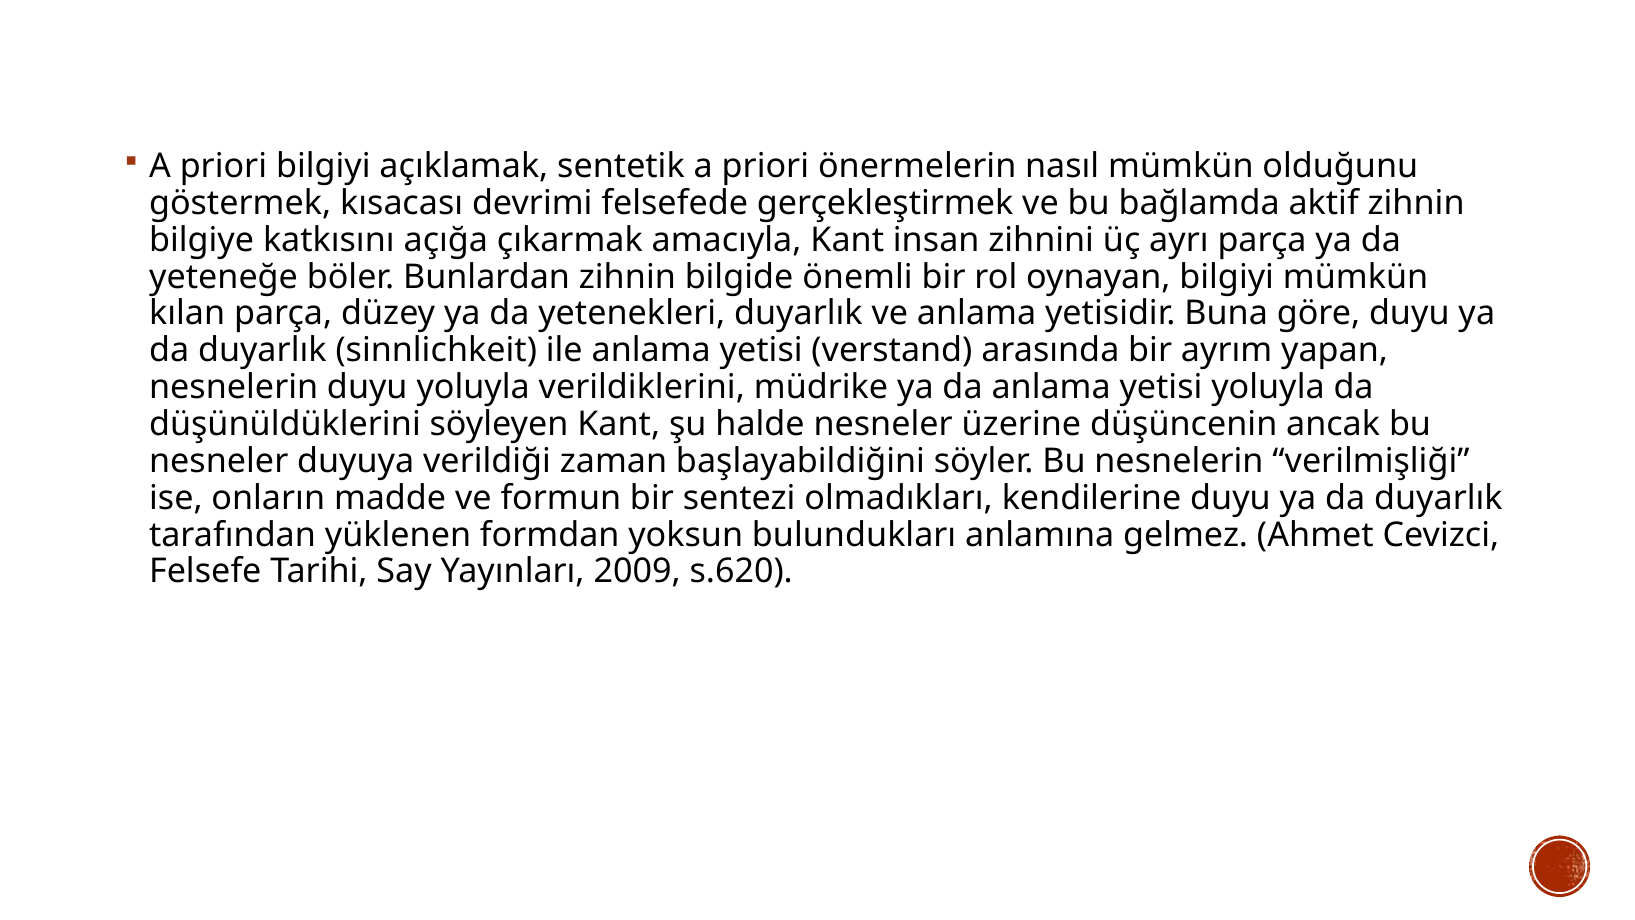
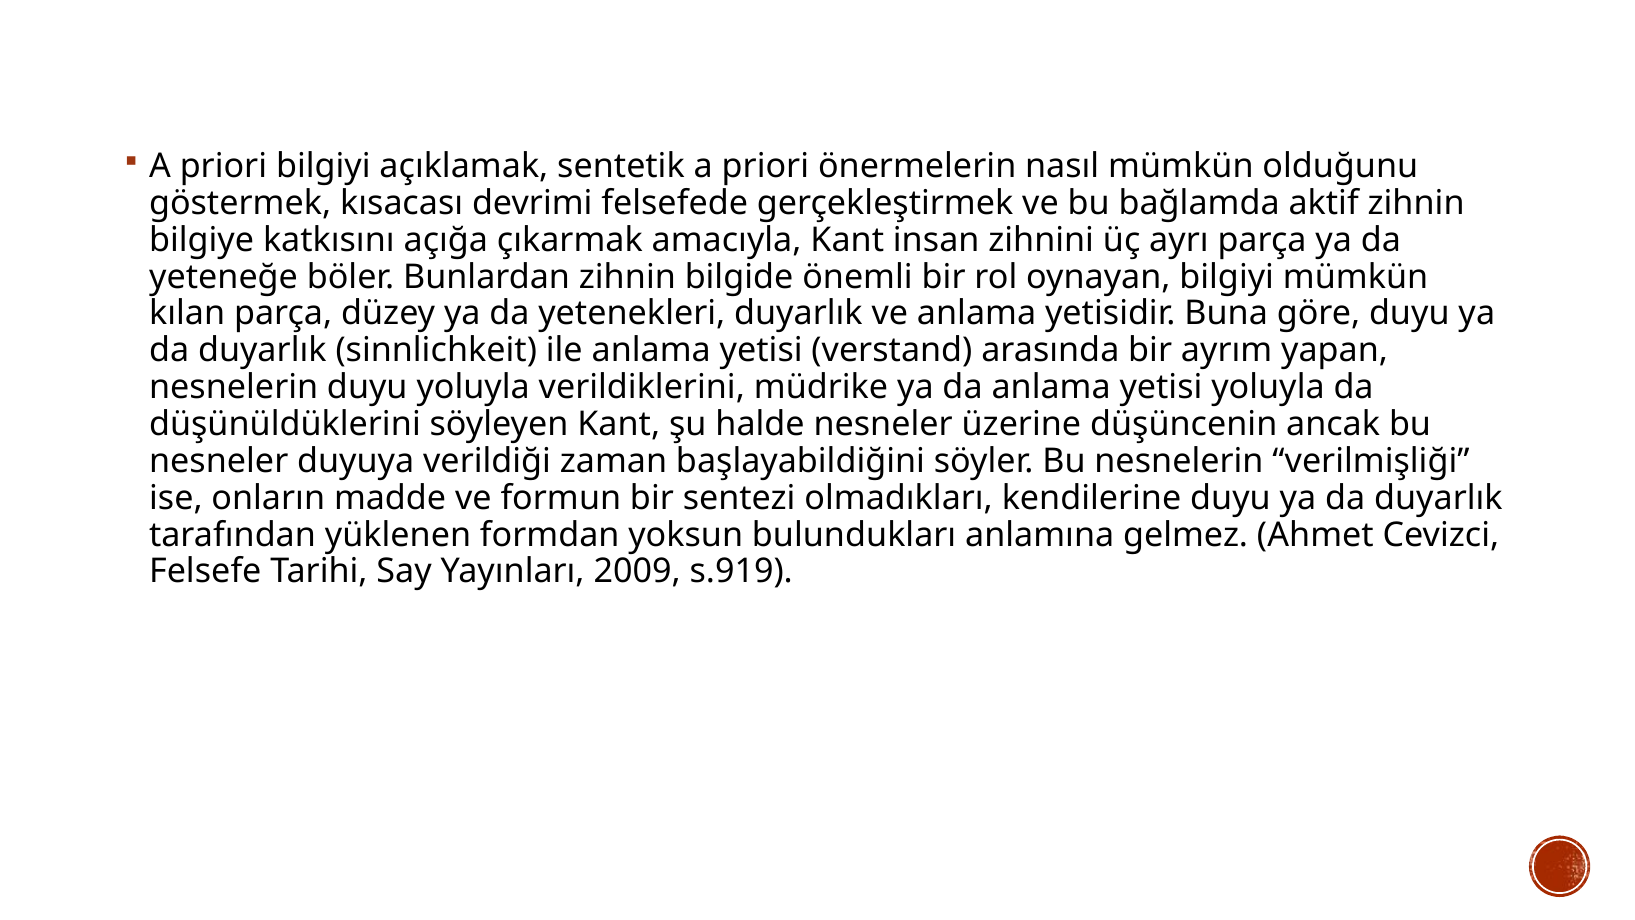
s.620: s.620 -> s.919 (741, 571)
